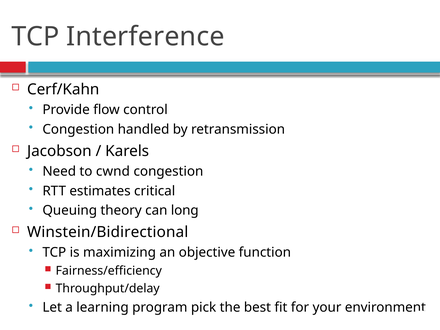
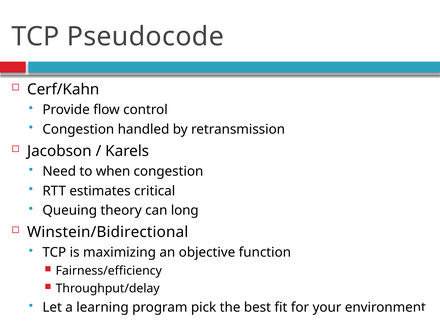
Interference: Interference -> Pseudocode (145, 37)
cwnd: cwnd -> when (113, 171)
